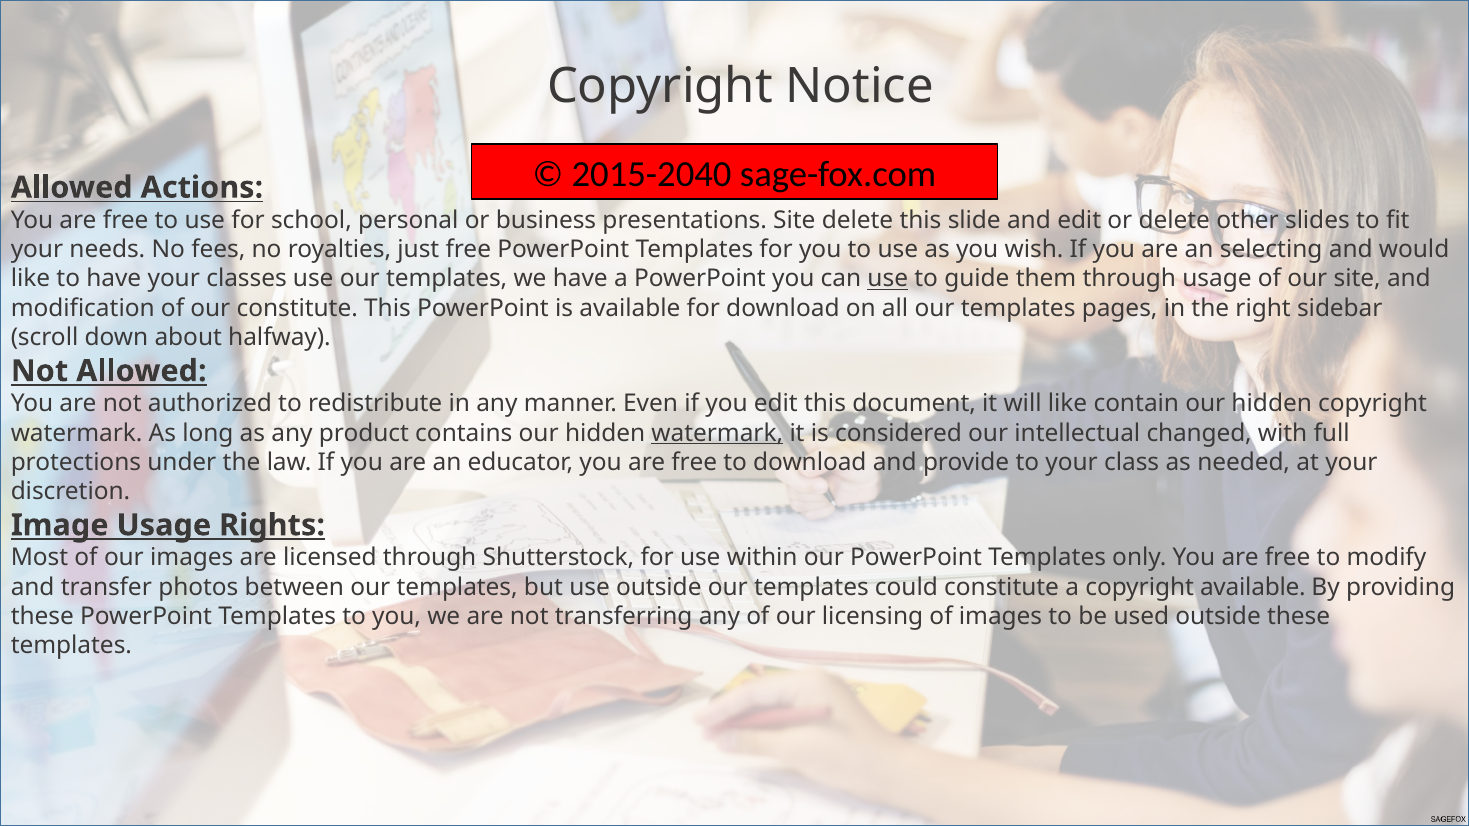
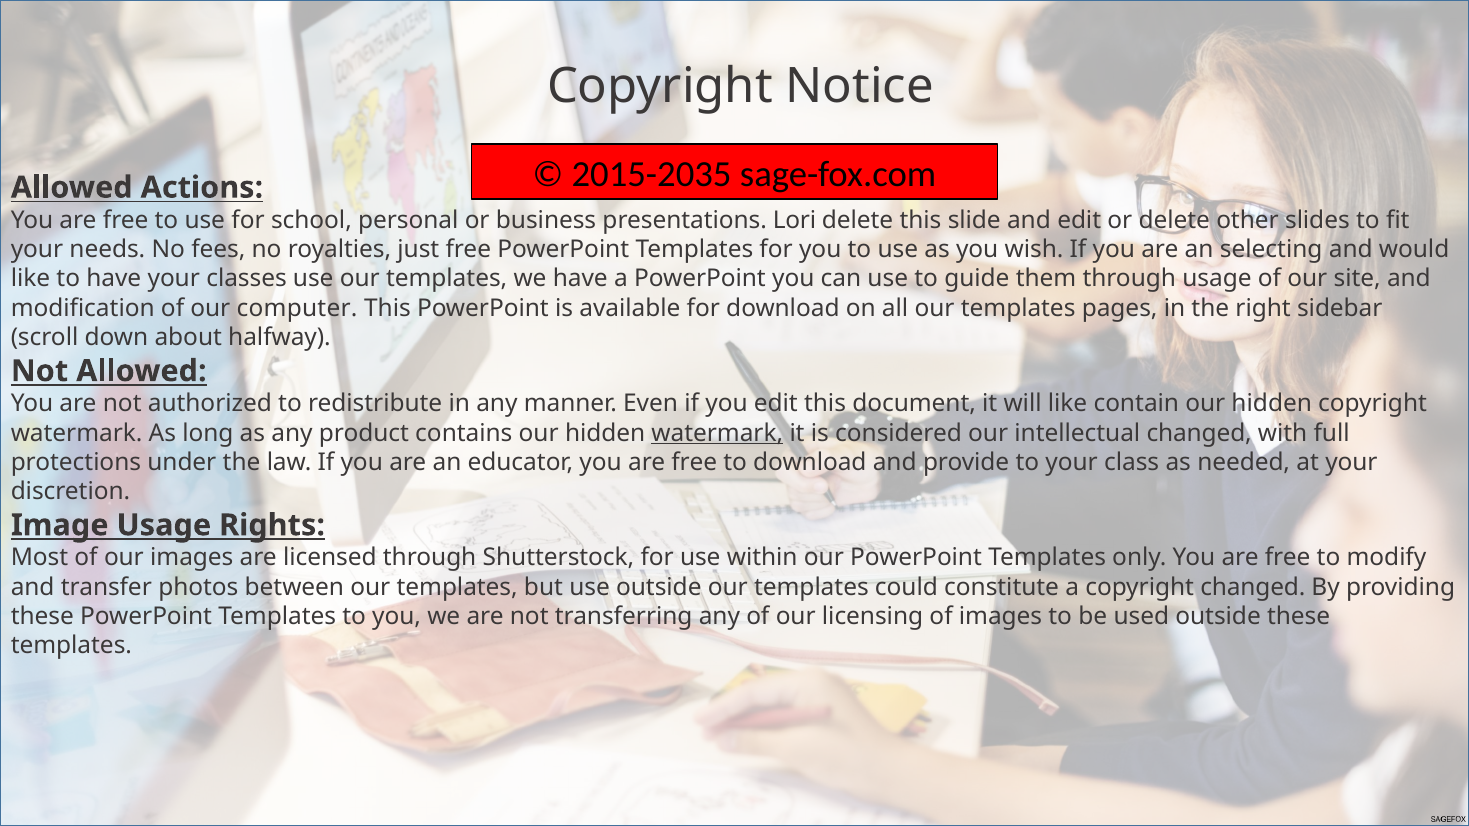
2015-2040: 2015-2040 -> 2015-2035 (652, 174)
presentations Site: Site -> Lori (794, 220)
use underline: present -> none (888, 279)
our constitute: constitute -> computer (297, 308)
copyright available: available -> changed (1253, 587)
